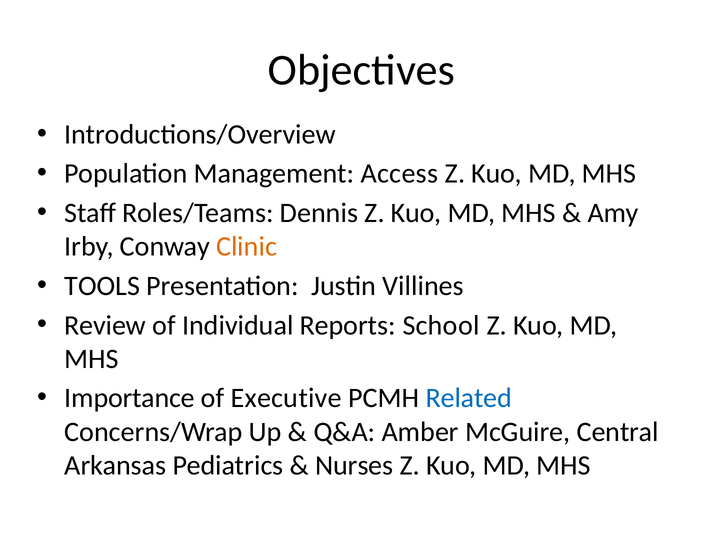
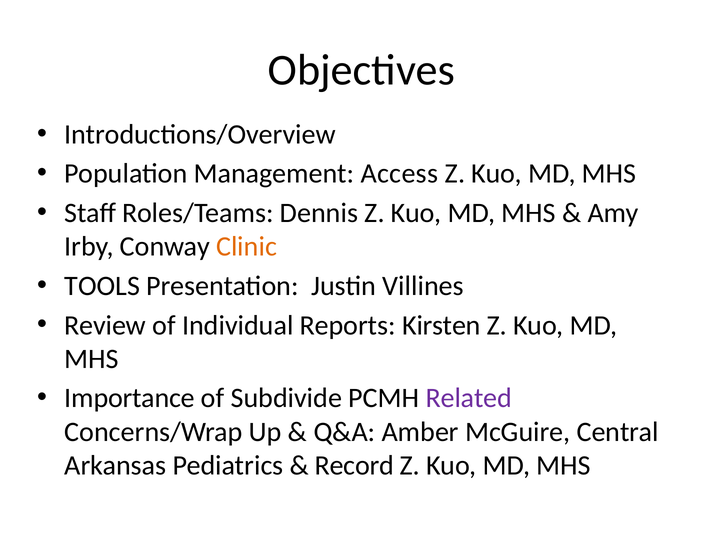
School: School -> Kirsten (441, 325)
Executive: Executive -> Subdivide (286, 398)
Related colour: blue -> purple (469, 398)
Nurses: Nurses -> Record (354, 466)
